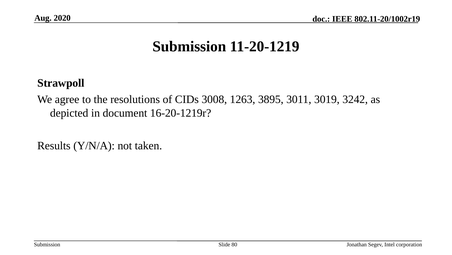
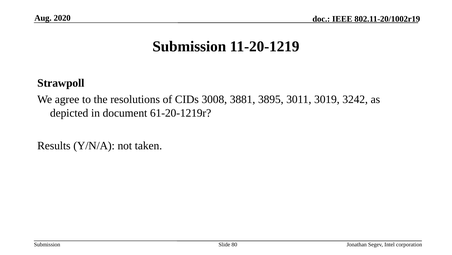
1263: 1263 -> 3881 (243, 99)
16-20-1219r: 16-20-1219r -> 61-20-1219r (181, 113)
